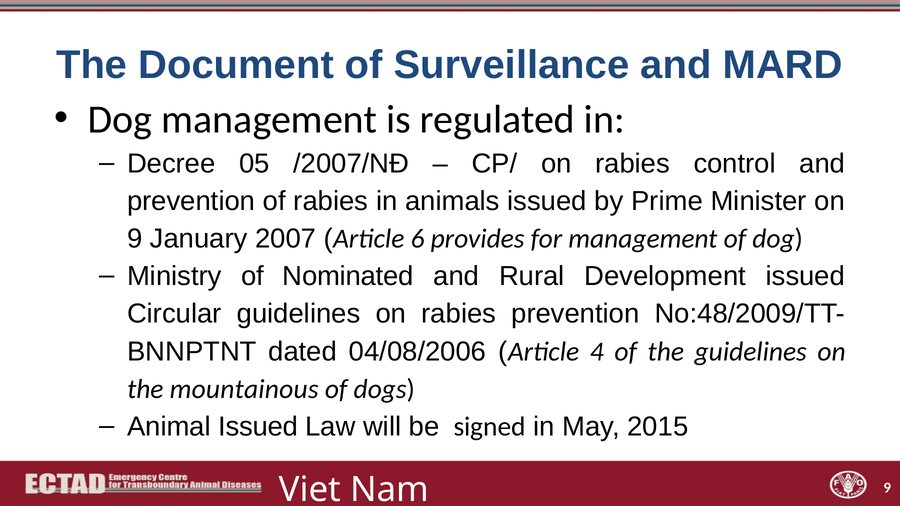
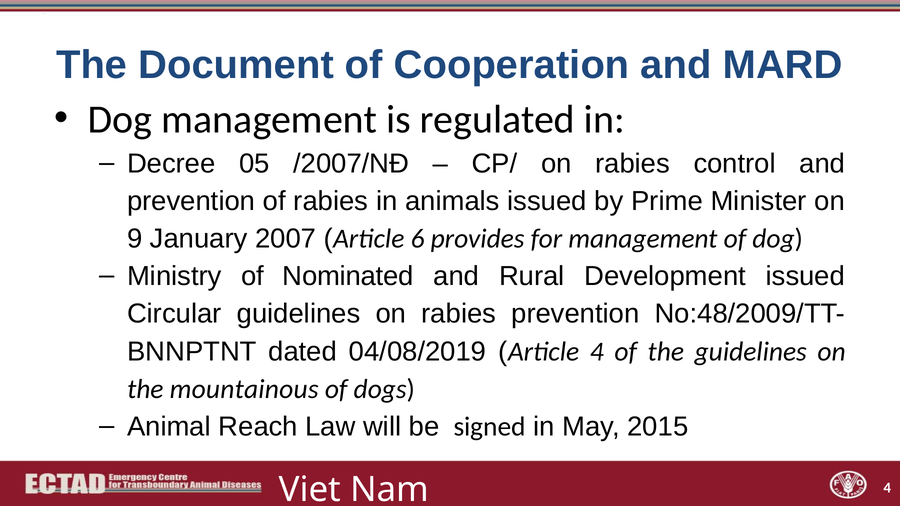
Surveillance: Surveillance -> Cooperation (512, 65)
04/08/2006: 04/08/2006 -> 04/08/2019 (418, 352)
Animal Issued: Issued -> Reach (258, 427)
9: 9 -> 4 (887, 488)
